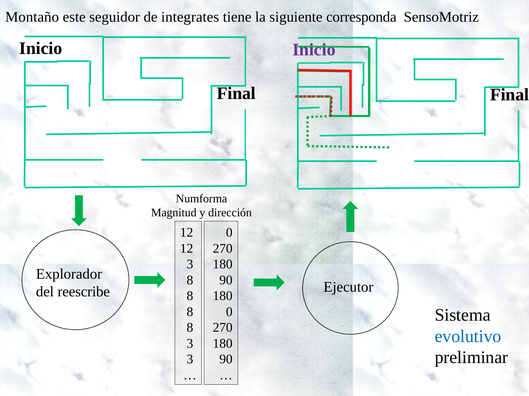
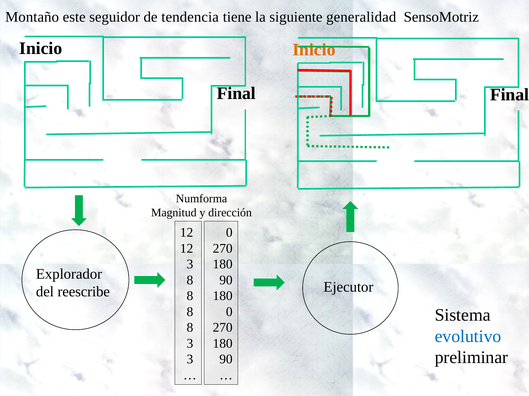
integrates: integrates -> tendencia (190, 17)
corresponda: corresponda -> generalidad (361, 17)
Inicio colour: purple -> orange (314, 50)
